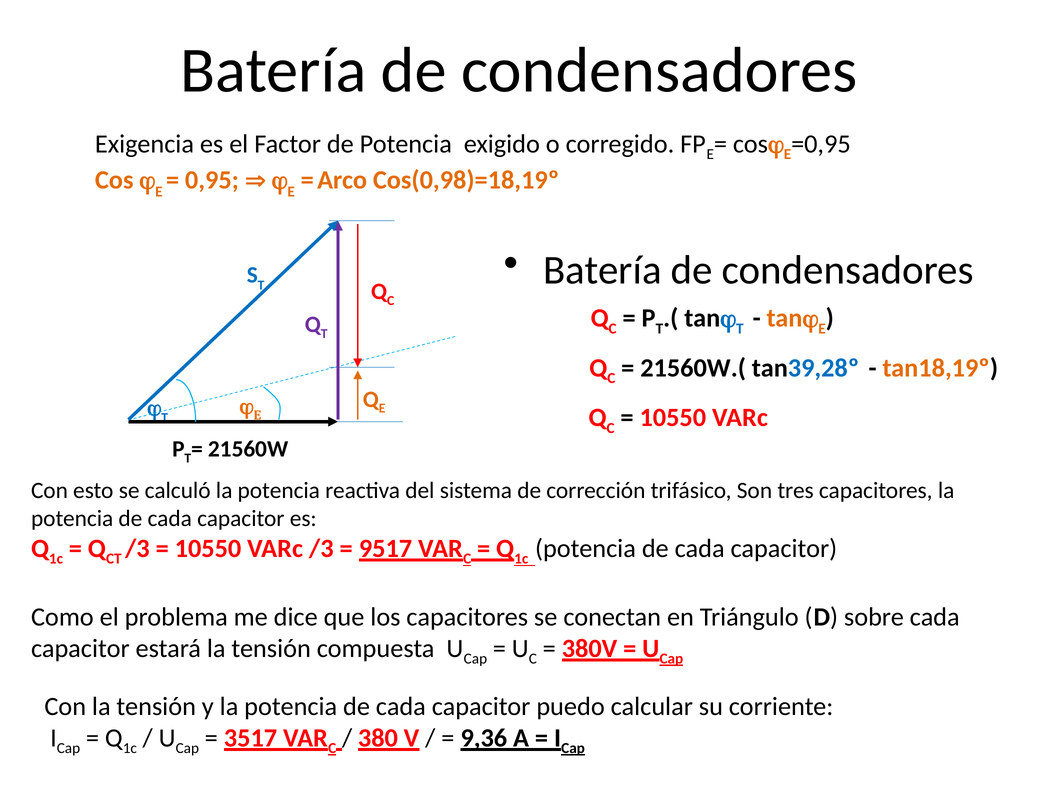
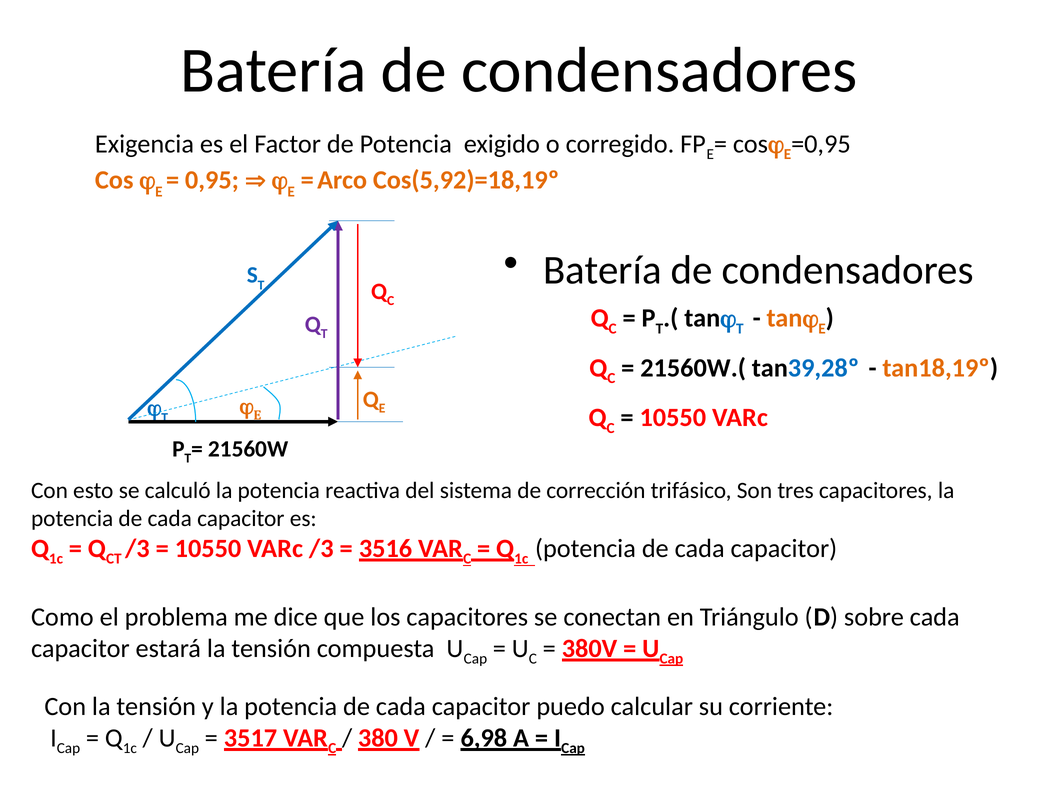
Cos(0,98)=18,19º: Cos(0,98)=18,19º -> Cos(5,92)=18,19º (466, 180)
9517: 9517 -> 3516 (386, 548)
9,36: 9,36 -> 6,98 (484, 738)
